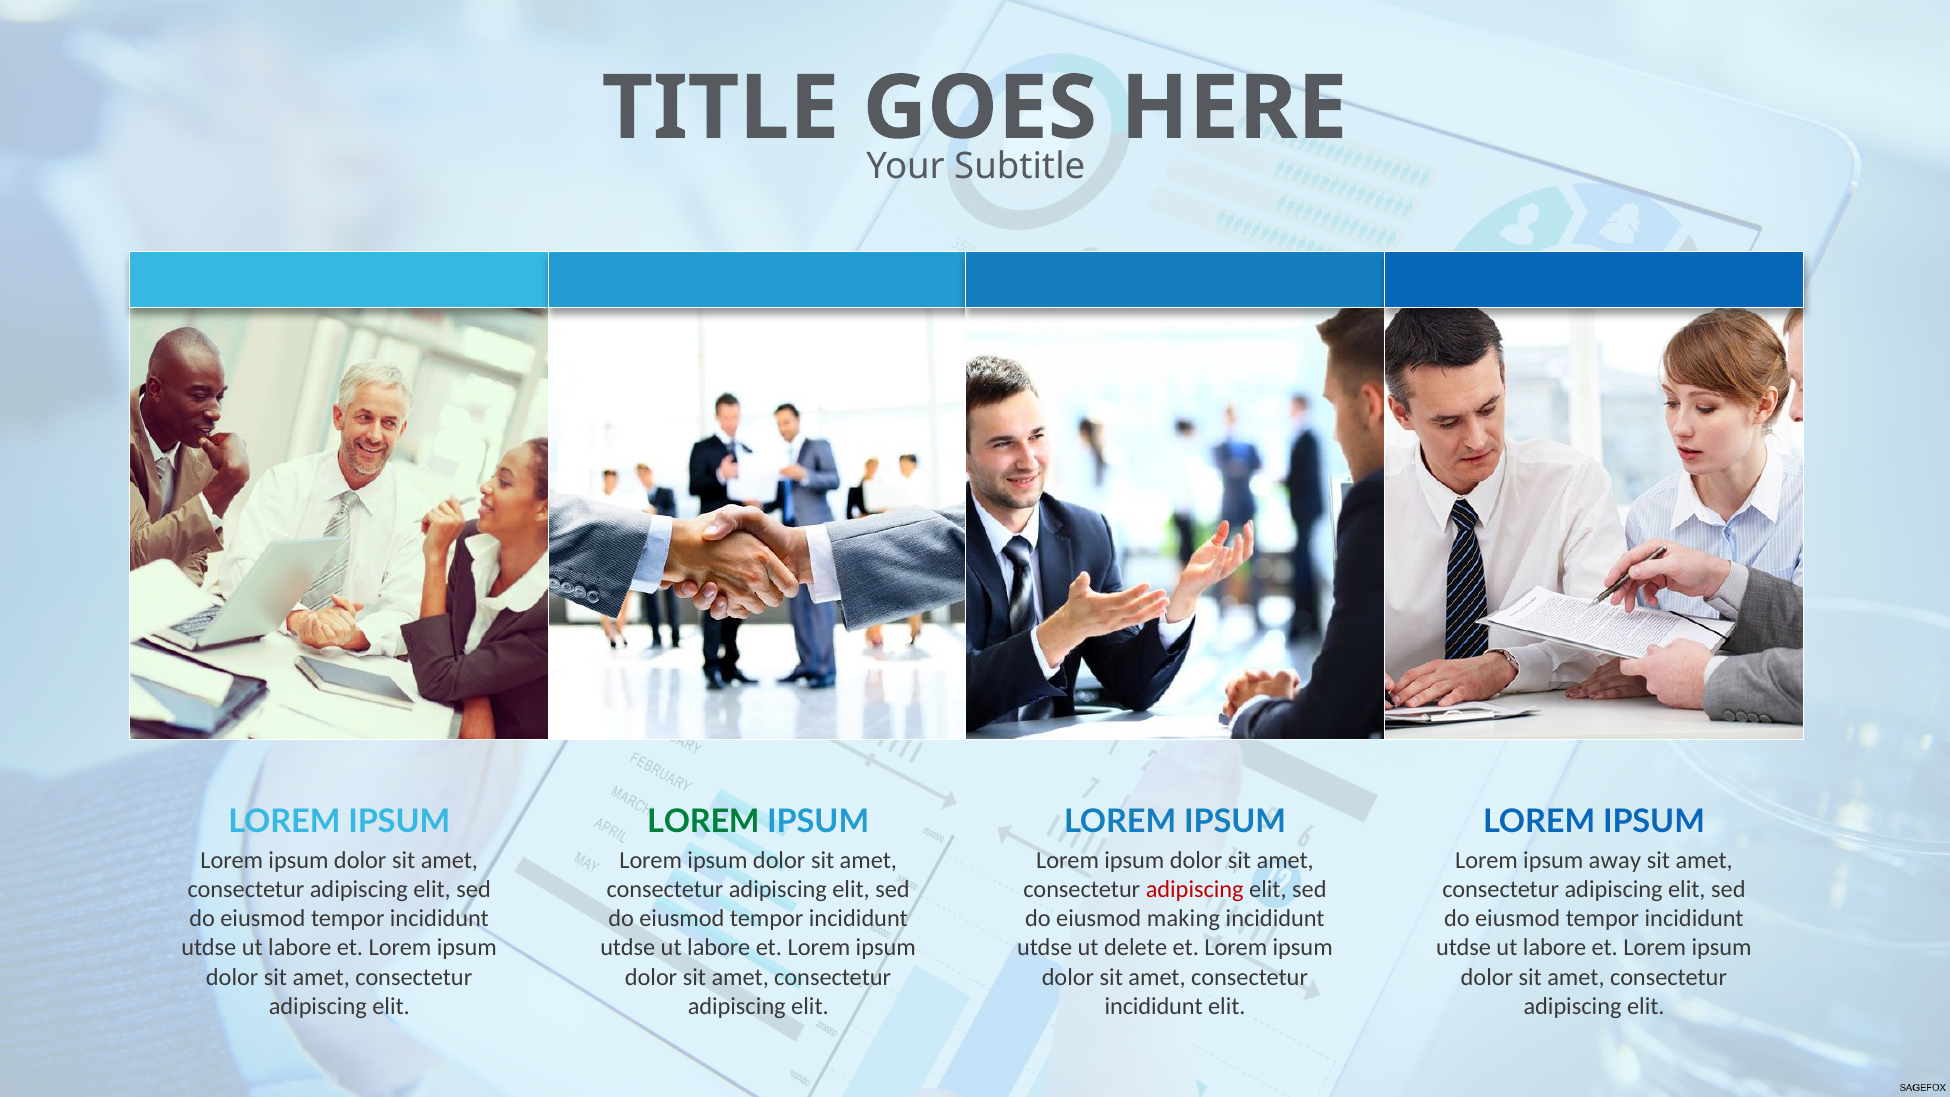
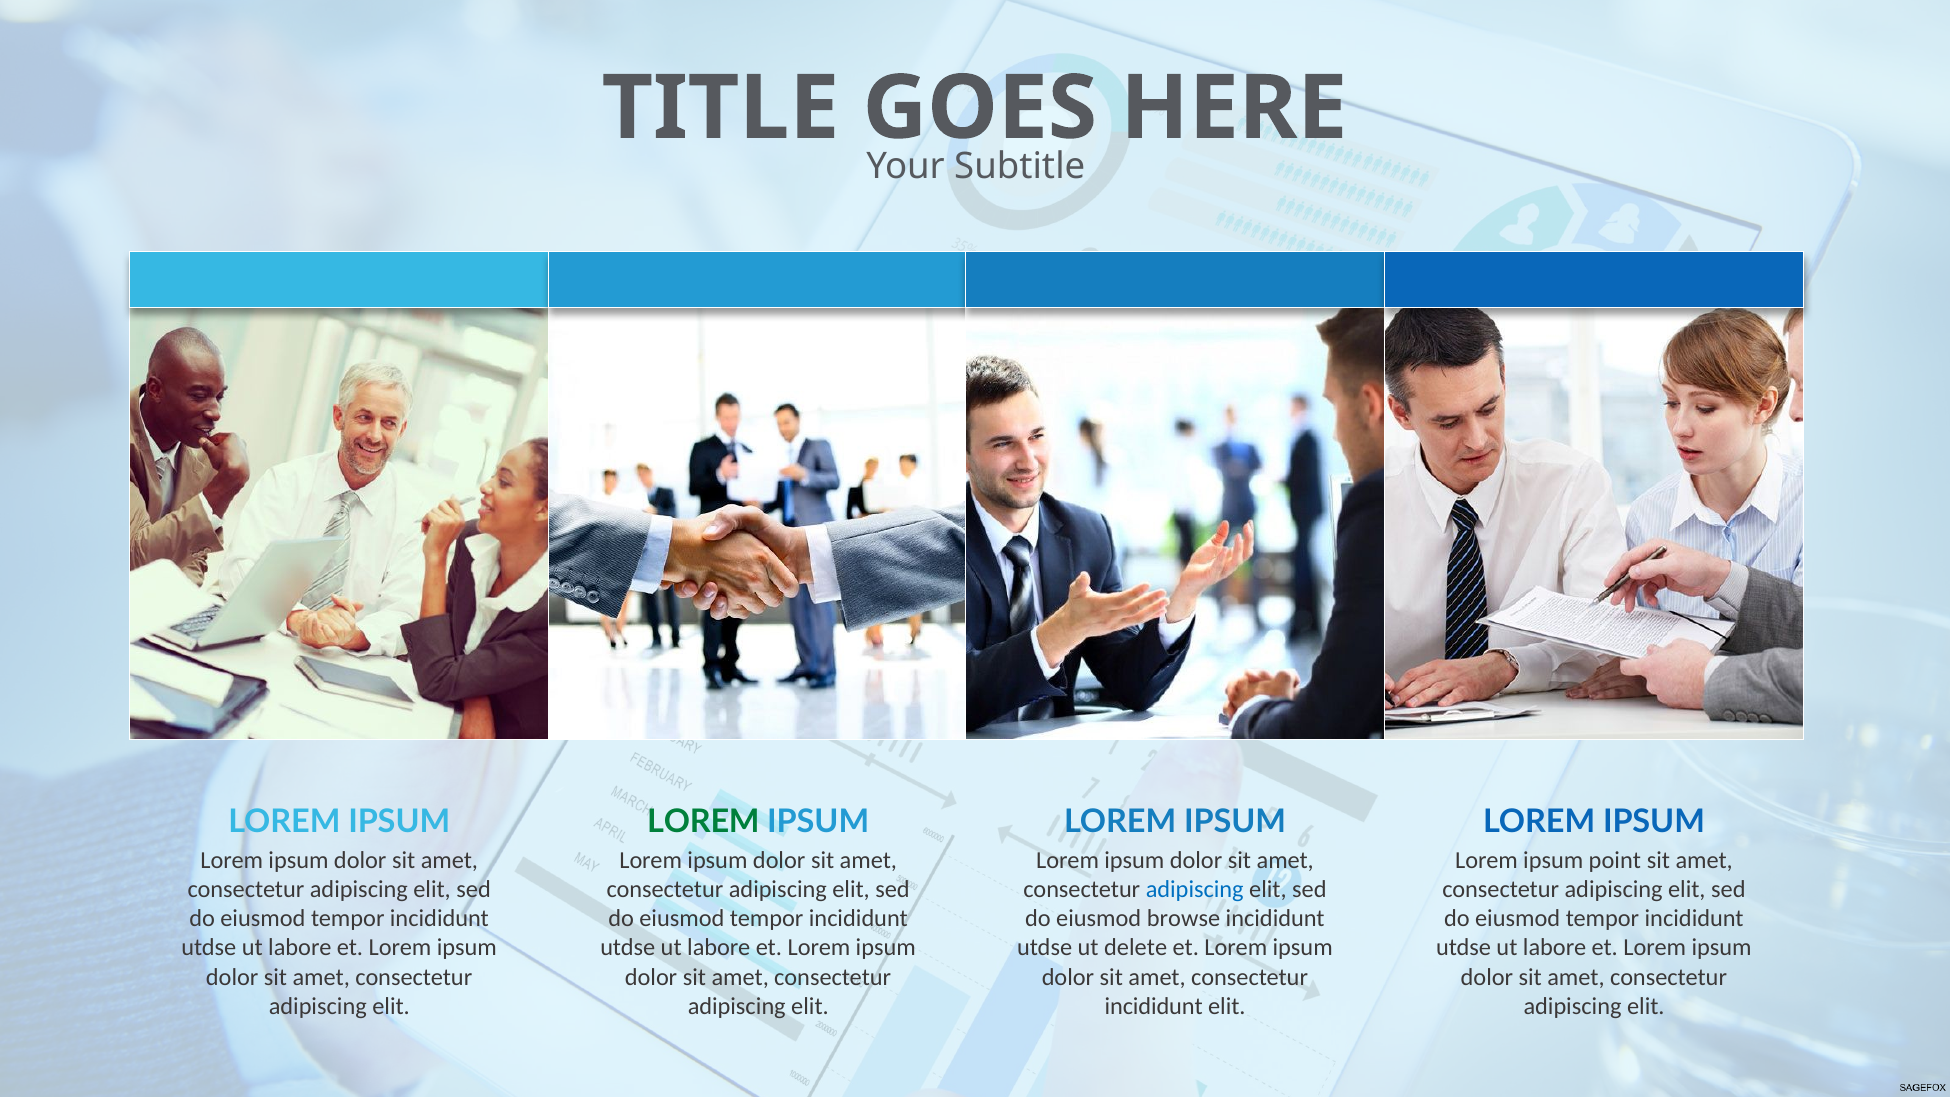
away: away -> point (1615, 860)
adipiscing colour: red -> blue (1195, 889)
making: making -> browse (1184, 918)
